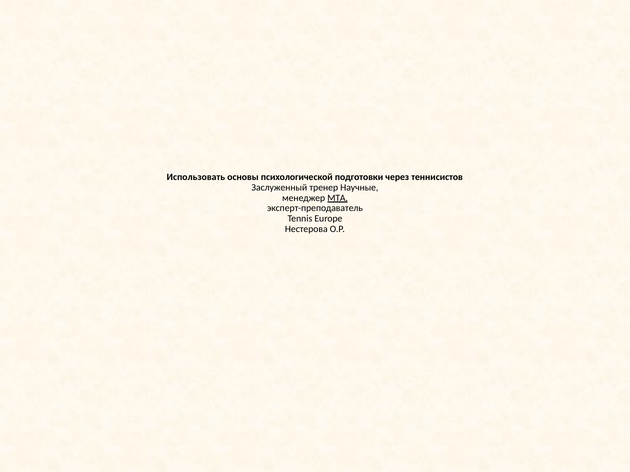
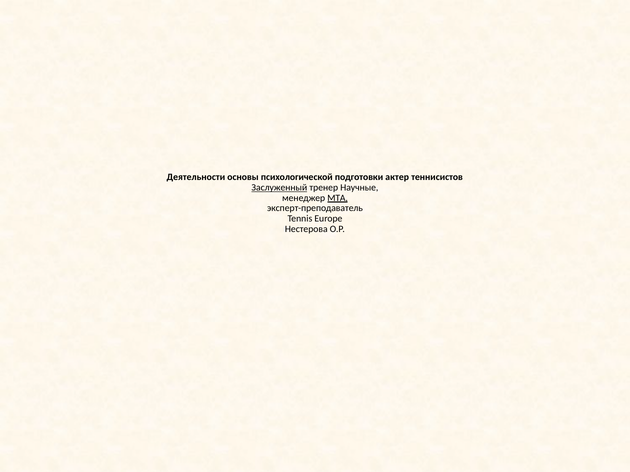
Использовать: Использовать -> Деятельности (196, 177)
через: через -> актер (397, 177)
Заслуженный underline: none -> present (279, 188)
